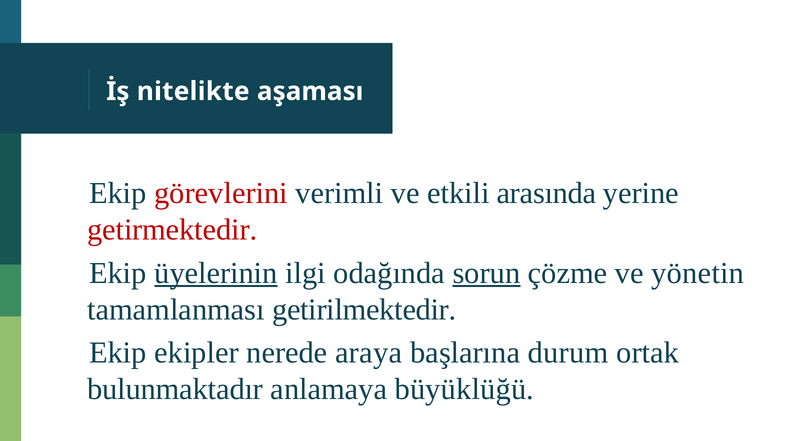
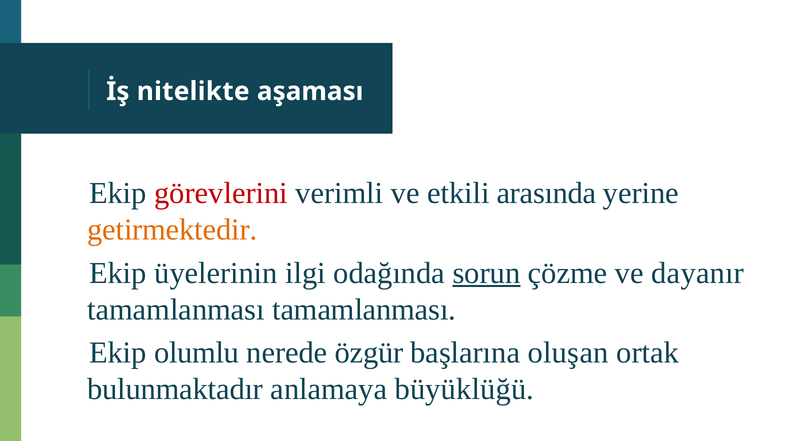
getirmektedir colour: red -> orange (172, 230)
üyelerinin underline: present -> none (216, 273)
yönetin: yönetin -> dayanır (698, 273)
tamamlanması getirilmektedir: getirilmektedir -> tamamlanması (364, 310)
ekipler: ekipler -> olumlu (197, 353)
araya: araya -> özgür (369, 353)
durum: durum -> oluşan (568, 353)
